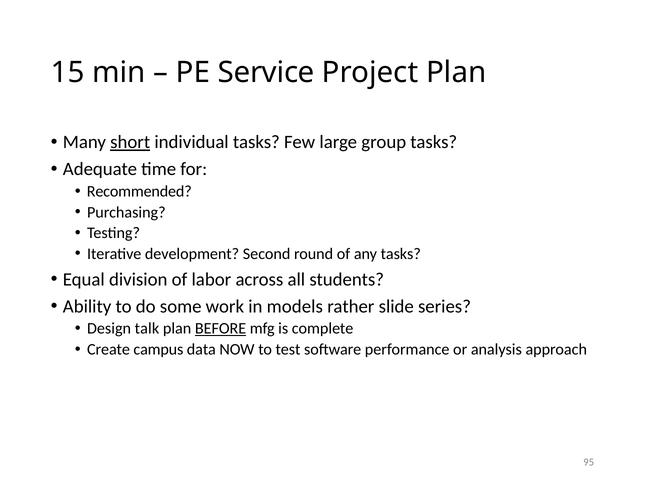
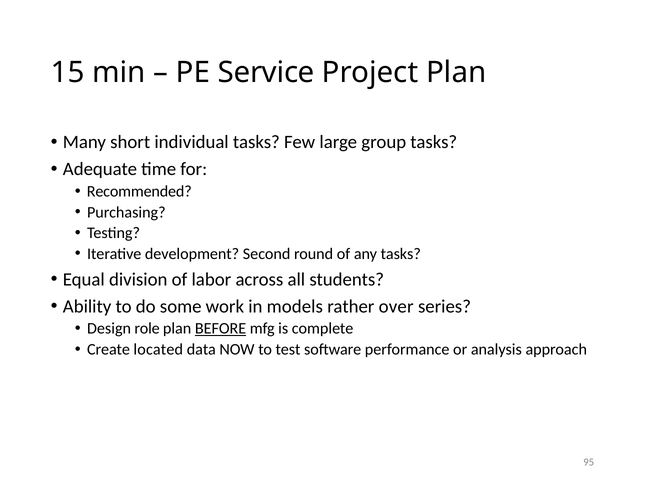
short underline: present -> none (130, 142)
slide: slide -> over (396, 306)
talk: talk -> role (147, 329)
campus: campus -> located (158, 349)
